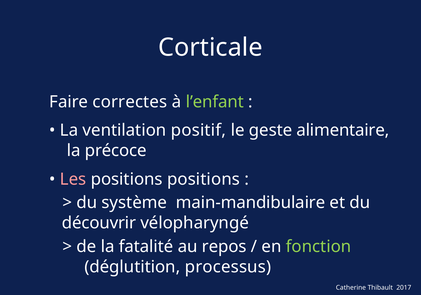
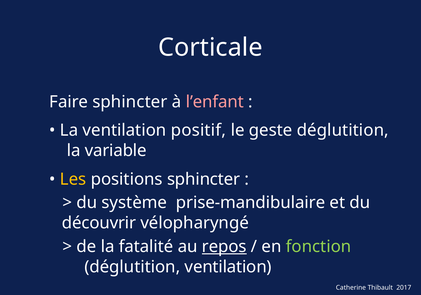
Faire correctes: correctes -> sphincter (130, 102)
l’enfant colour: light green -> pink (215, 102)
geste alimentaire: alimentaire -> déglutition (343, 130)
précoce: précoce -> variable (116, 150)
Les colour: pink -> yellow (73, 179)
positions positions: positions -> sphincter (204, 179)
main-mandibulaire: main-mandibulaire -> prise-mandibulaire (251, 203)
repos underline: none -> present (224, 246)
déglutition processus: processus -> ventilation (228, 267)
